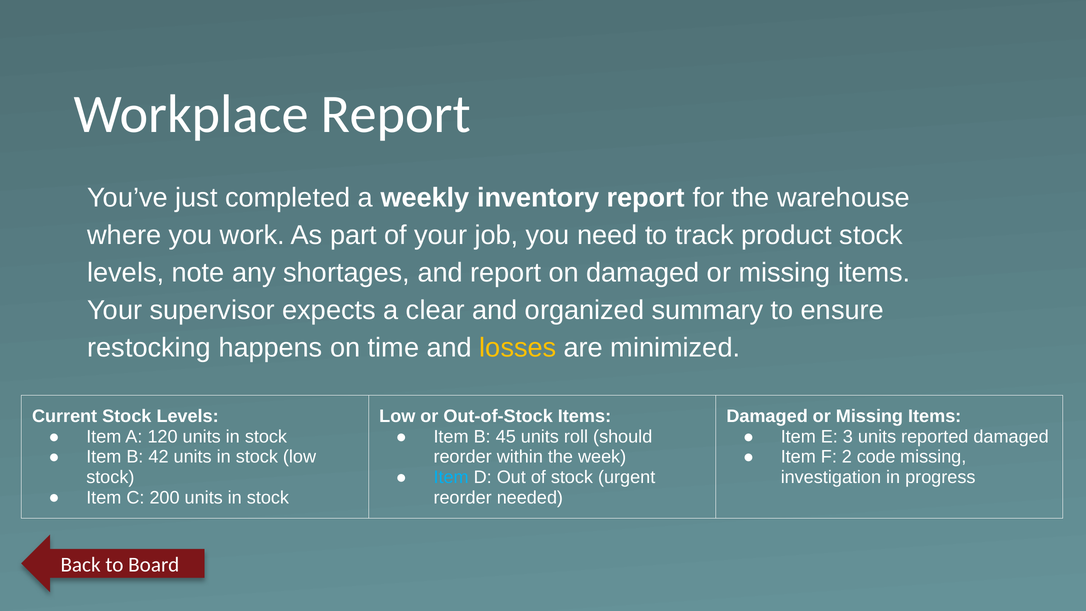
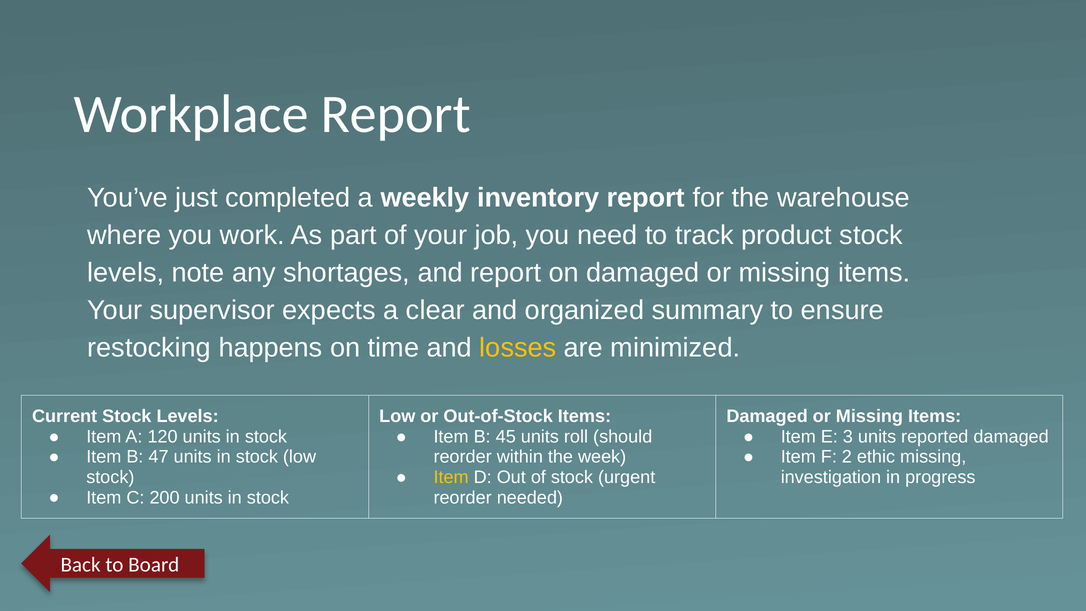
42: 42 -> 47 (159, 457)
code: code -> ethic (876, 457)
Item colour: light blue -> yellow (451, 477)
